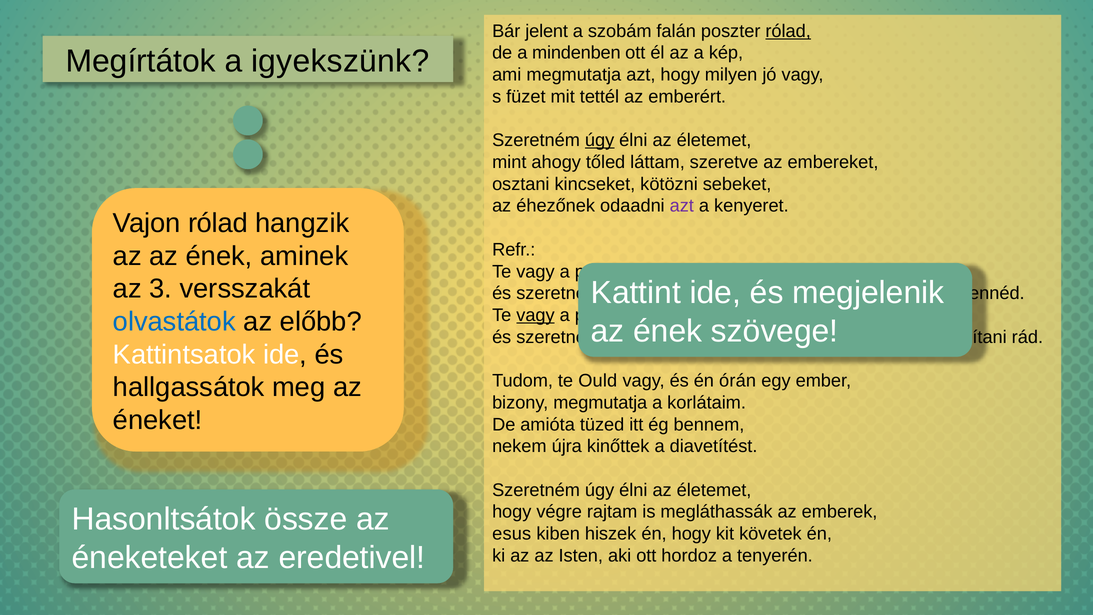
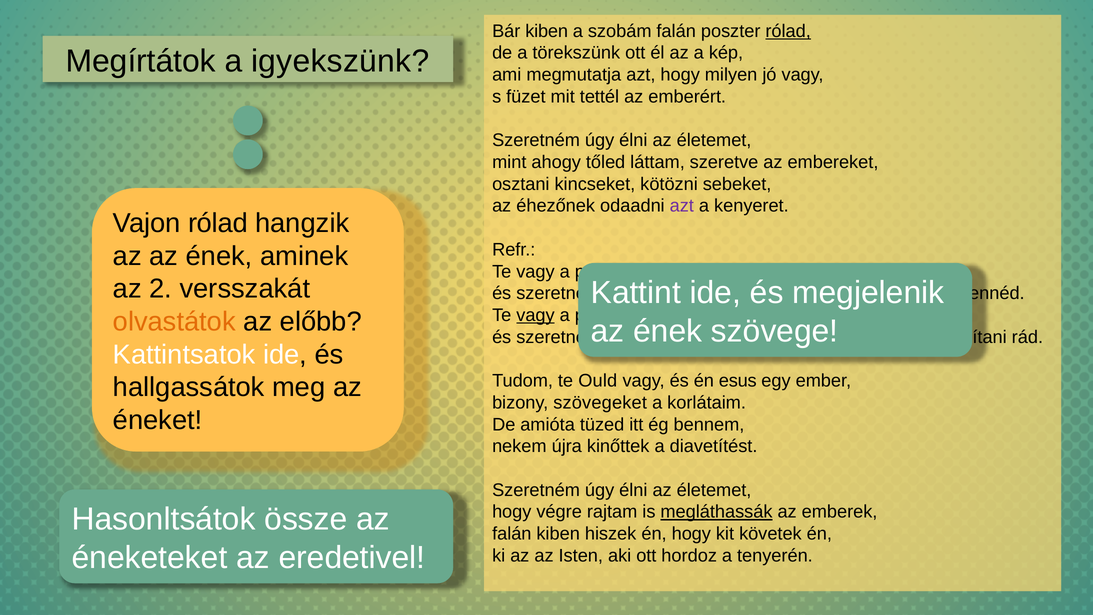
Bár jelent: jelent -> kiben (547, 31)
a mindenben: mindenben -> törekszünk (576, 53)
úgy underline: present -> none (600, 140)
3: 3 -> 2 (161, 289)
olvastátok colour: blue -> orange (174, 322)
órán: órán -> esus (738, 381)
bizony megmutatja: megmutatja -> szövegeket (600, 403)
megláthassák underline: none -> present (717, 512)
esus: esus -> falán (512, 534)
